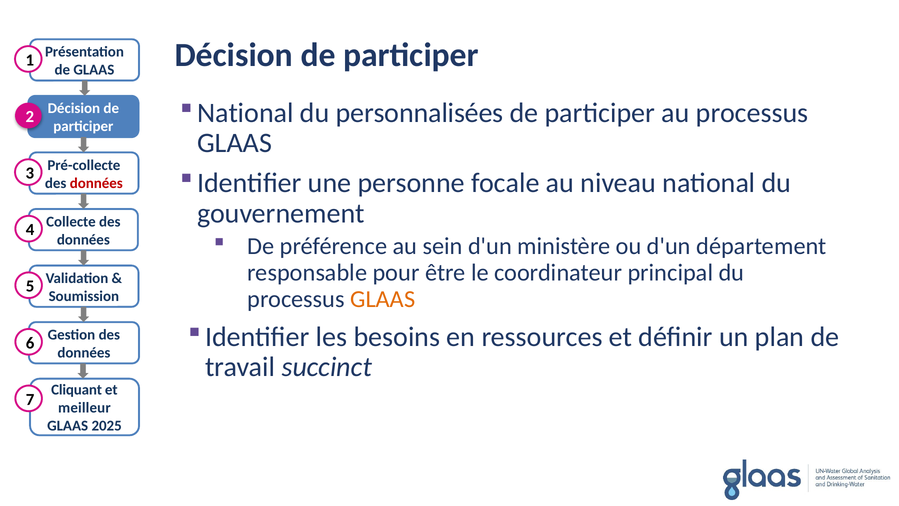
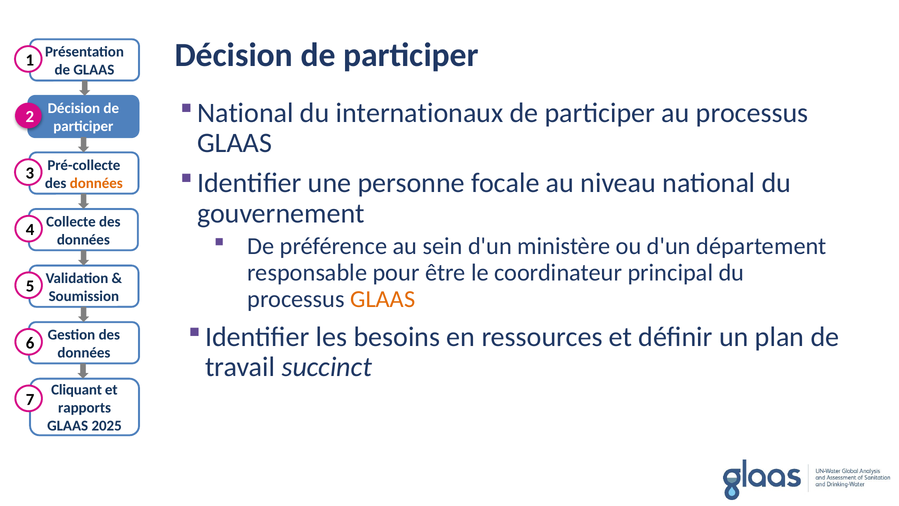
personnalisées: personnalisées -> internationaux (420, 113)
données colour: red -> orange (96, 183)
meilleur: meilleur -> rapports (85, 408)
